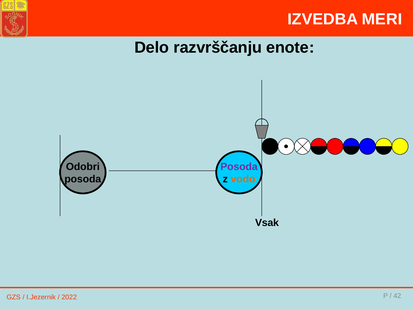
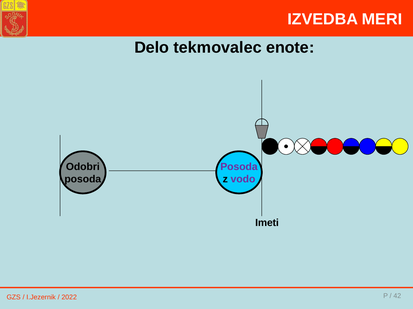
razvrščanju: razvrščanju -> tekmovalec (218, 48)
vodo colour: orange -> purple (243, 180)
Vsak: Vsak -> Imeti (267, 223)
